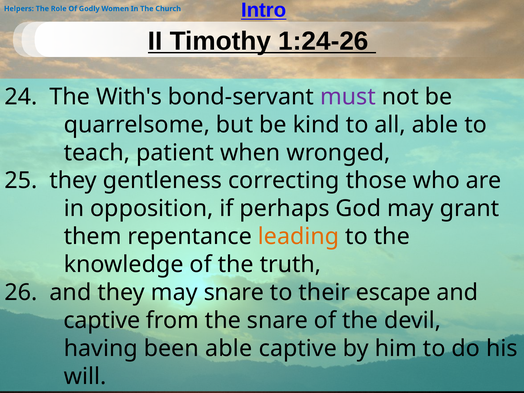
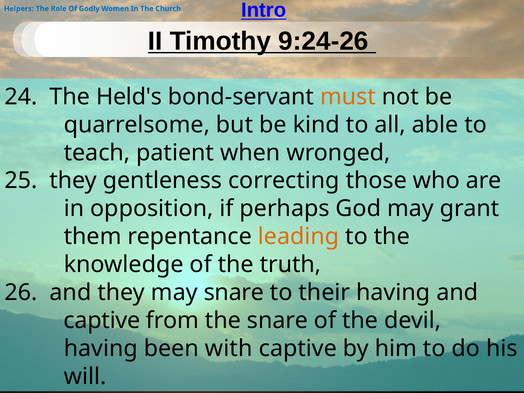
1:24-26: 1:24-26 -> 9:24-26 (323, 41)
With's: With's -> Held's (129, 97)
must colour: purple -> orange (348, 97)
their escape: escape -> having (393, 292)
been able: able -> with (229, 348)
